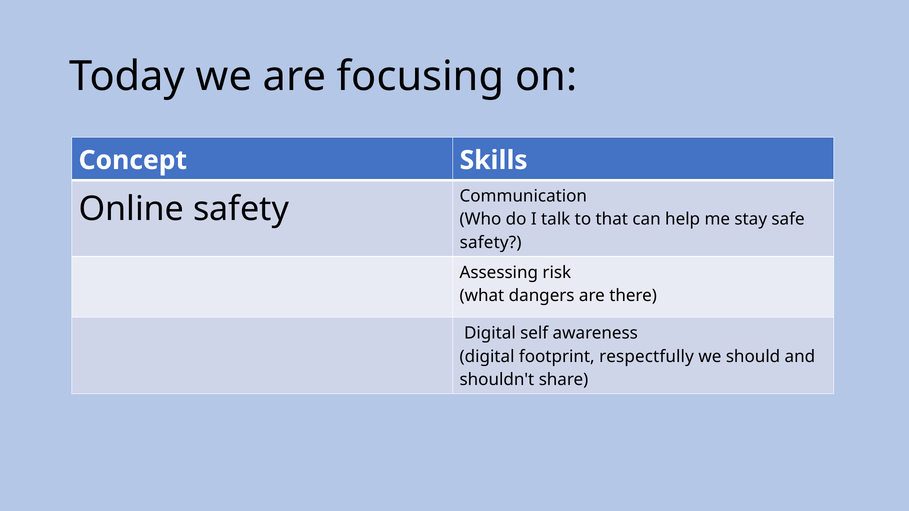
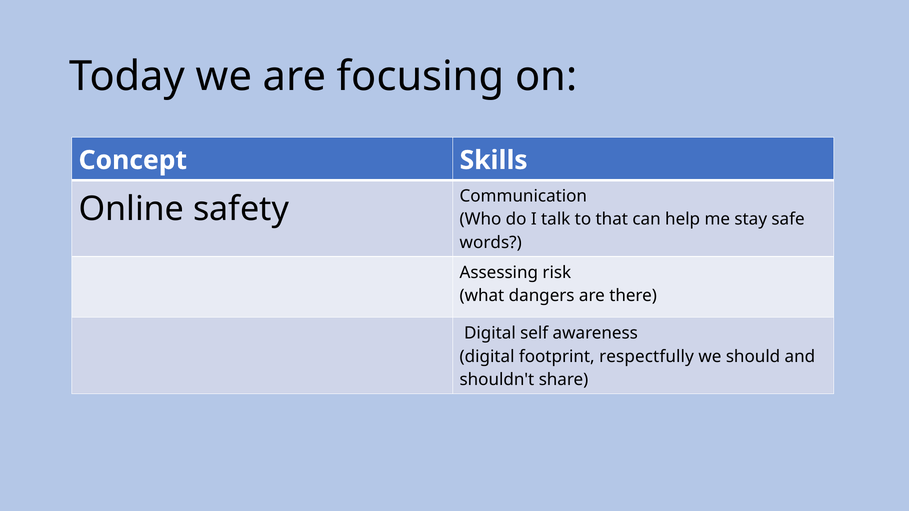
safety: safety -> words (491, 243)
